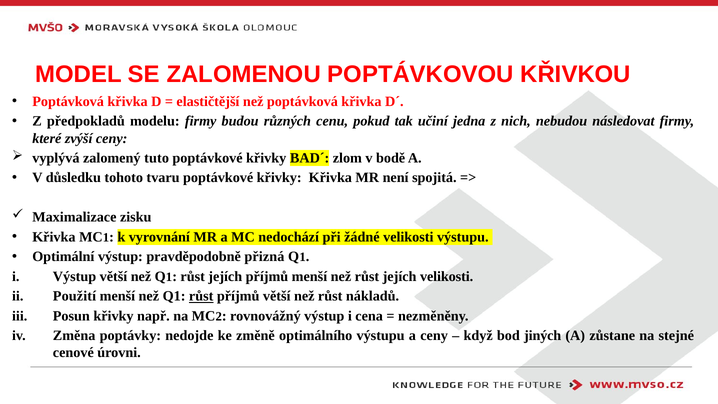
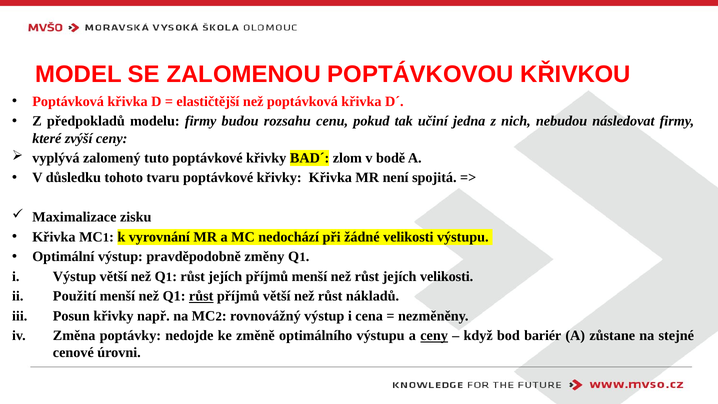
různých: různých -> rozsahu (287, 121)
přizná: přizná -> změny (264, 257)
ceny underline: none -> present (434, 336)
jiných: jiných -> bariér (543, 336)
